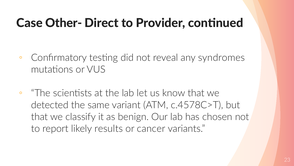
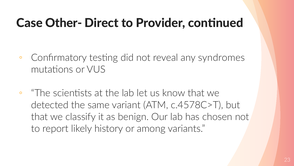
results: results -> history (109, 128)
cancer: cancer -> among (151, 128)
